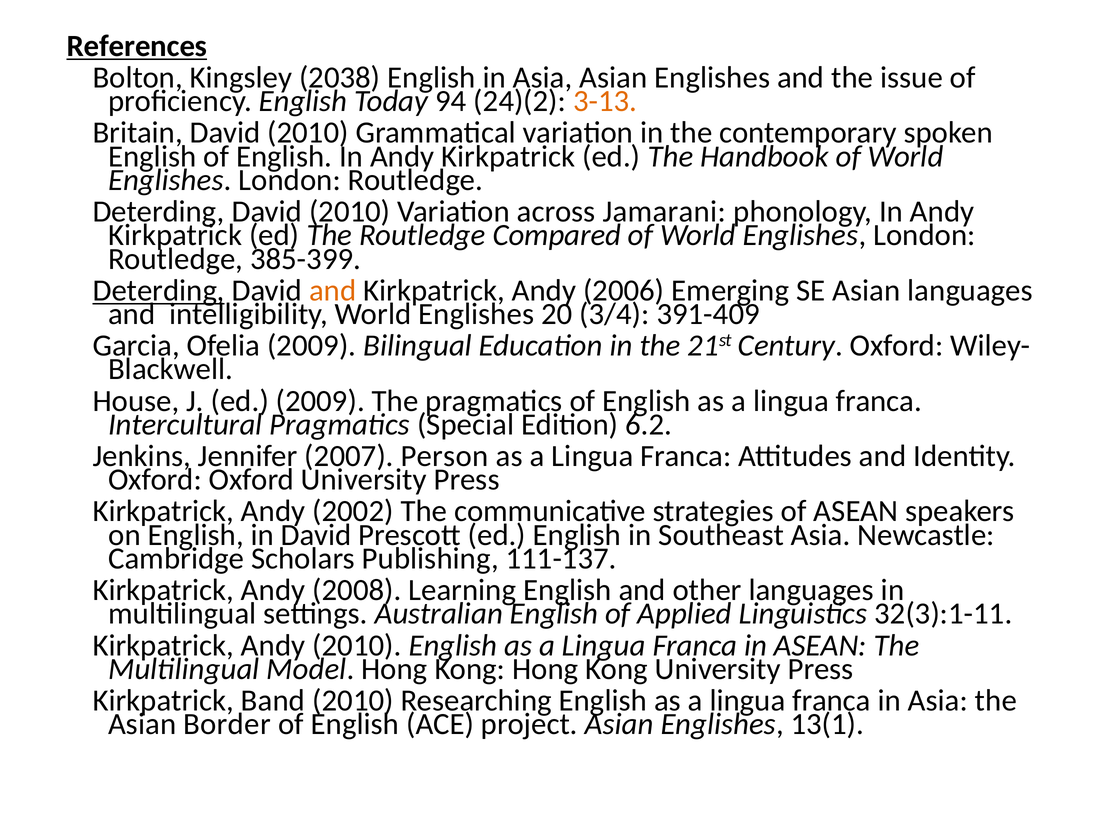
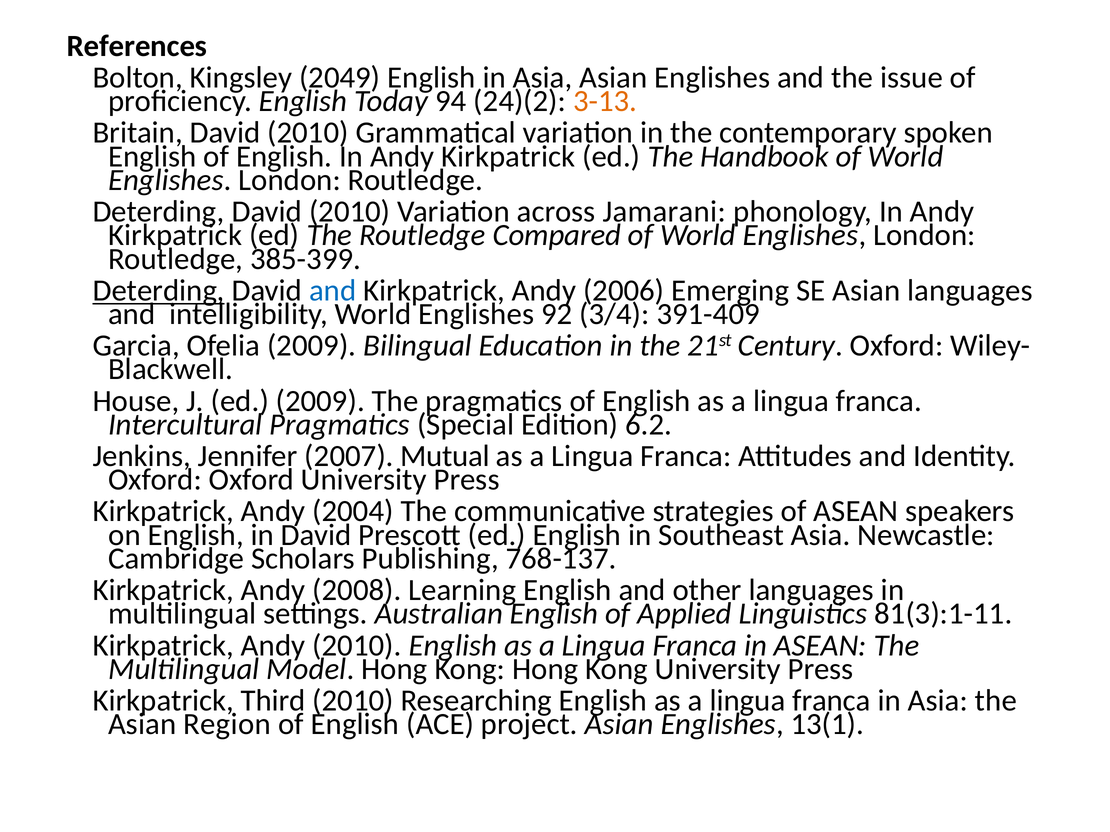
References underline: present -> none (137, 46)
2038: 2038 -> 2049 (340, 78)
and colour: orange -> blue (333, 291)
20: 20 -> 92 (557, 314)
Person: Person -> Mutual (445, 456)
2002: 2002 -> 2004 (353, 512)
111-137: 111-137 -> 768-137 (561, 559)
32(3):1-11: 32(3):1-11 -> 81(3):1-11 (943, 614)
Band: Band -> Third (273, 701)
Border: Border -> Region (227, 725)
